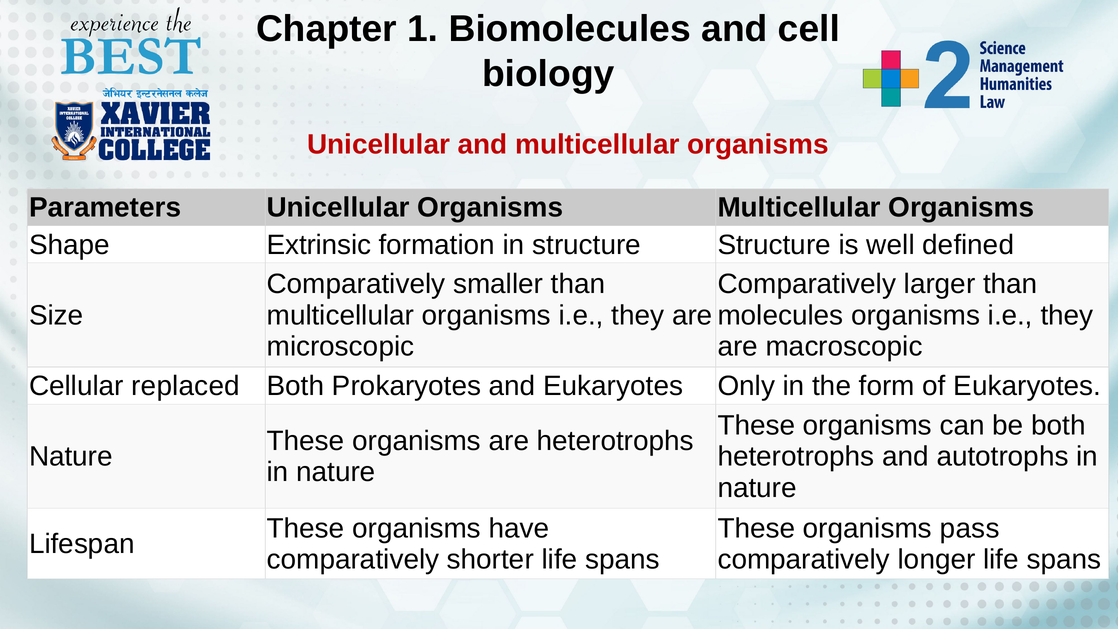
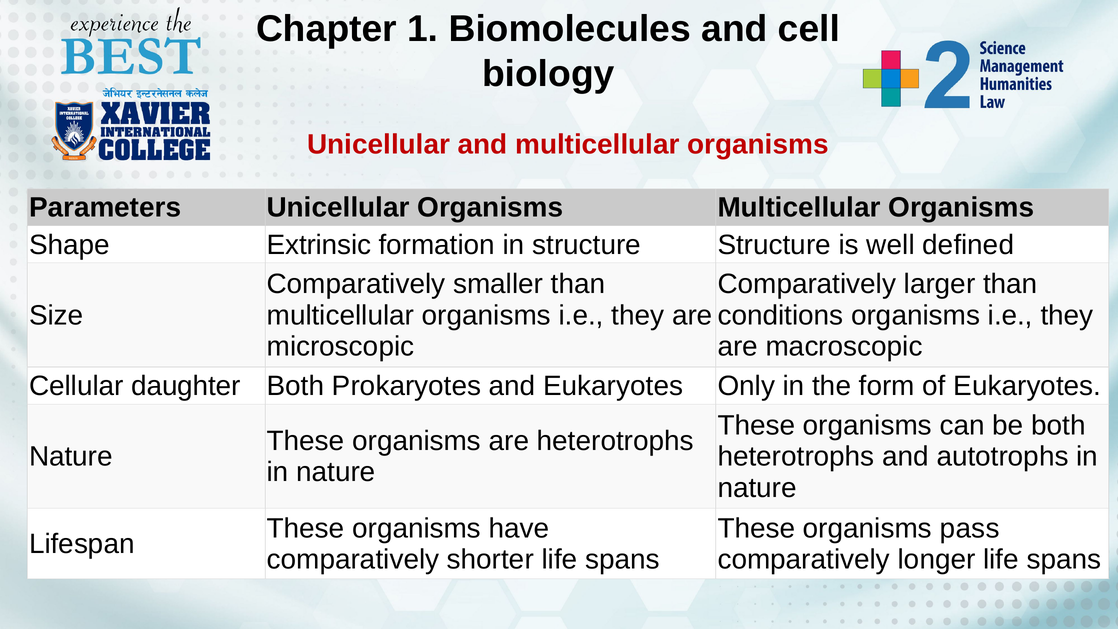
molecules: molecules -> conditions (780, 315)
replaced: replaced -> daughter (186, 386)
